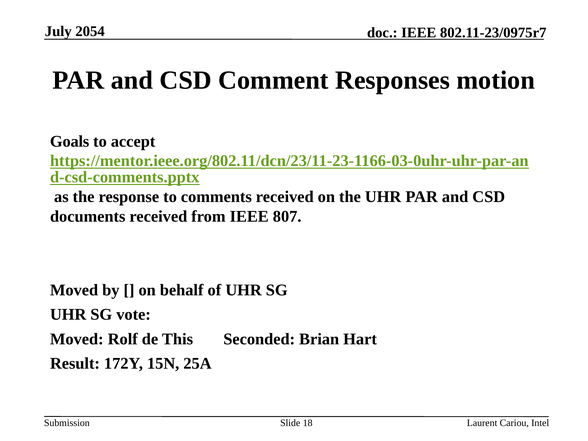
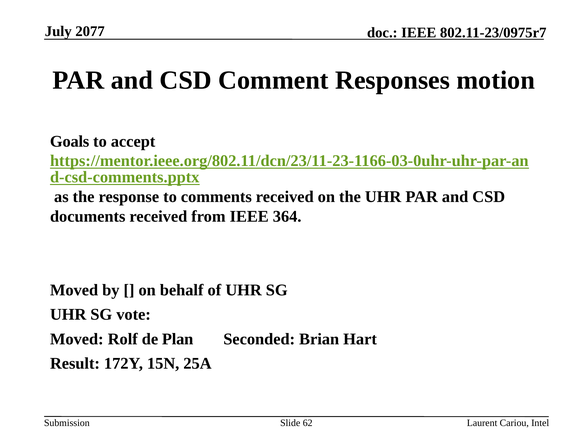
2054: 2054 -> 2077 (90, 31)
807: 807 -> 364 (287, 216)
This: This -> Plan (178, 339)
18: 18 -> 62 (308, 423)
